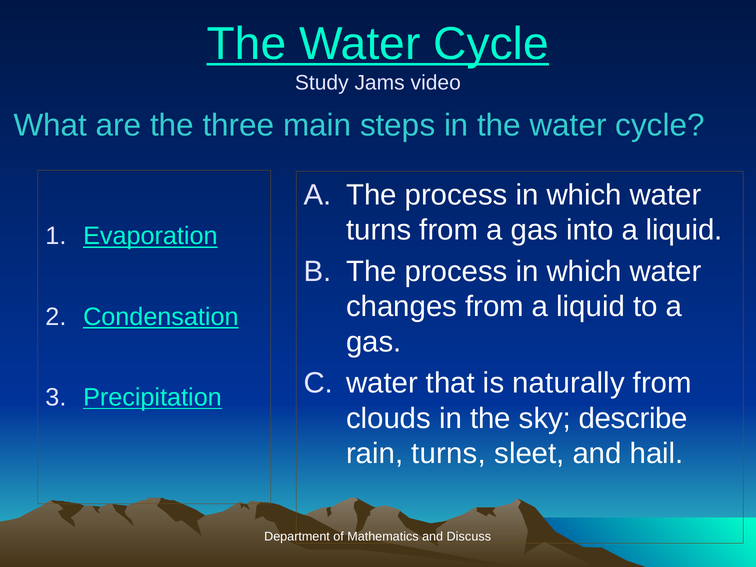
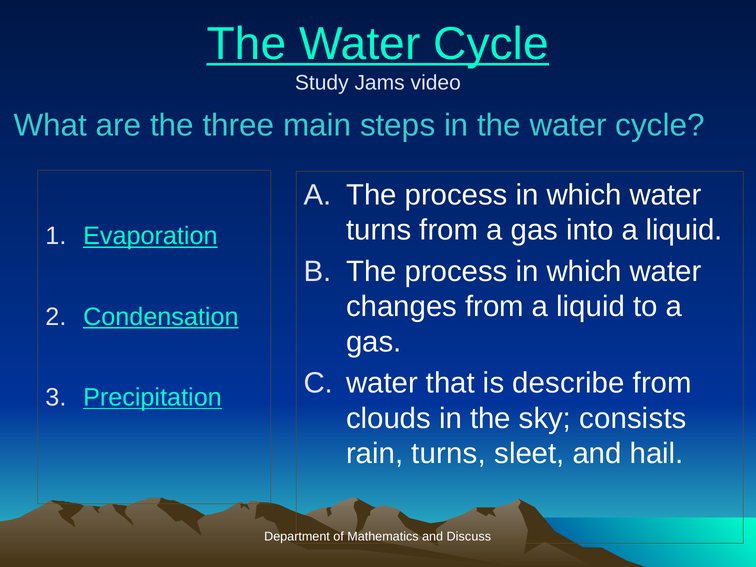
naturally: naturally -> describe (569, 383)
describe: describe -> consists (633, 418)
